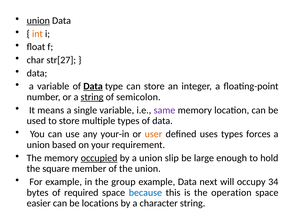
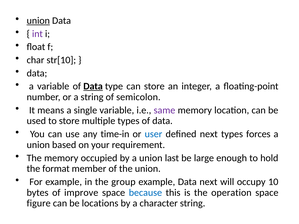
int colour: orange -> purple (37, 34)
str[27: str[27 -> str[10 (61, 60)
string underline: present -> none (92, 97)
your-in: your-in -> time-in (115, 134)
user colour: orange -> blue (153, 134)
defined uses: uses -> next (209, 134)
occupied underline: present -> none (99, 158)
slip: slip -> last (172, 158)
square: square -> format (56, 169)
34: 34 -> 10 (273, 182)
required: required -> improve (81, 193)
easier: easier -> figure (39, 204)
